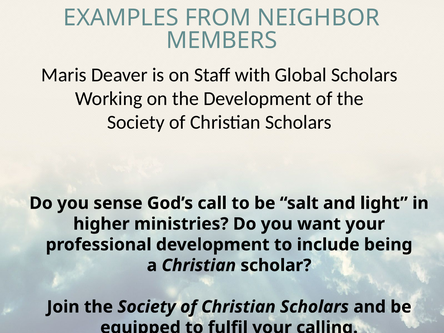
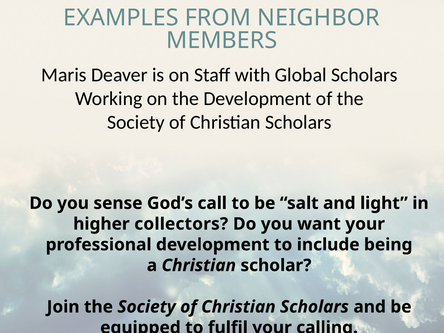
ministries: ministries -> collectors (181, 224)
